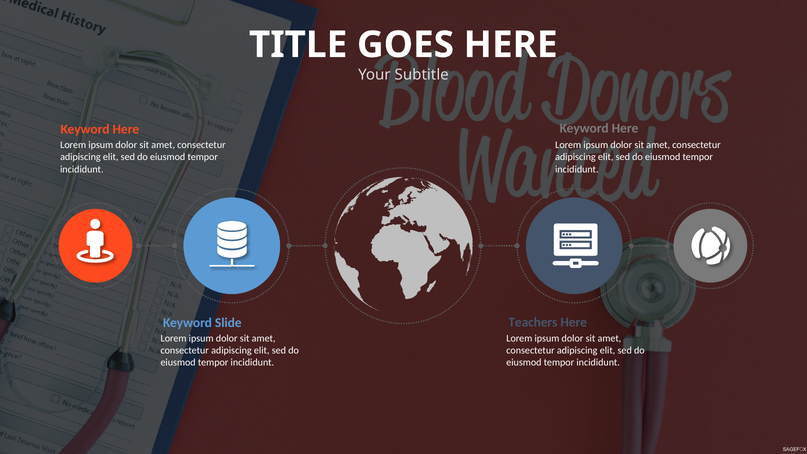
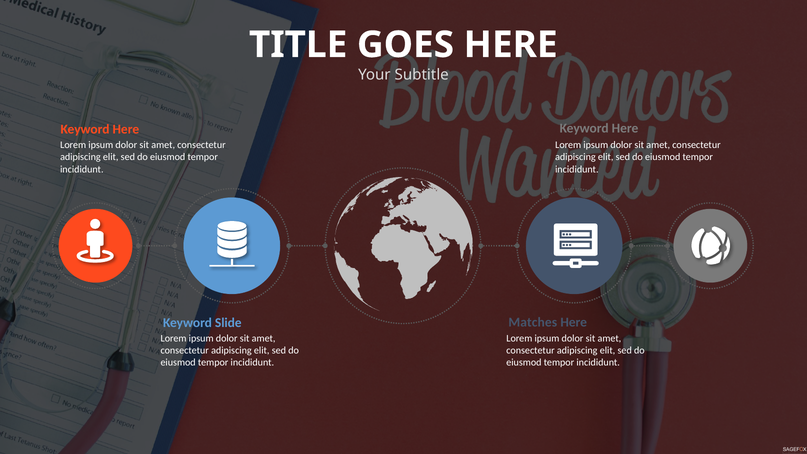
Teachers: Teachers -> Matches (533, 322)
